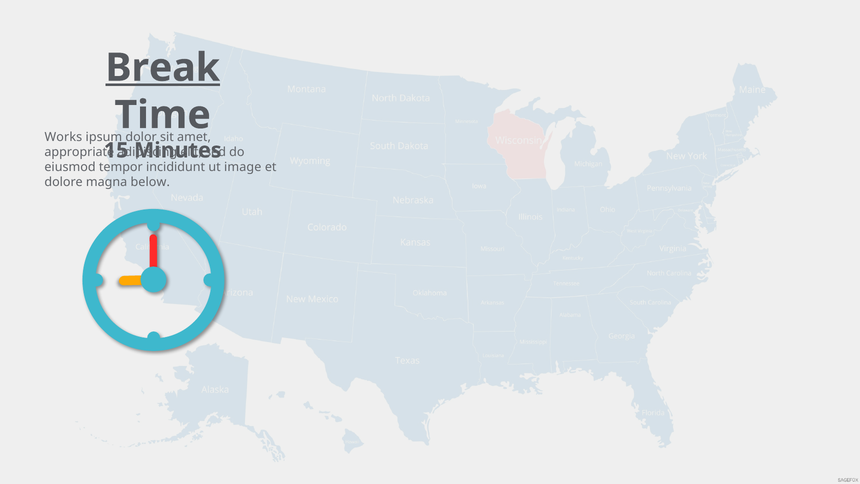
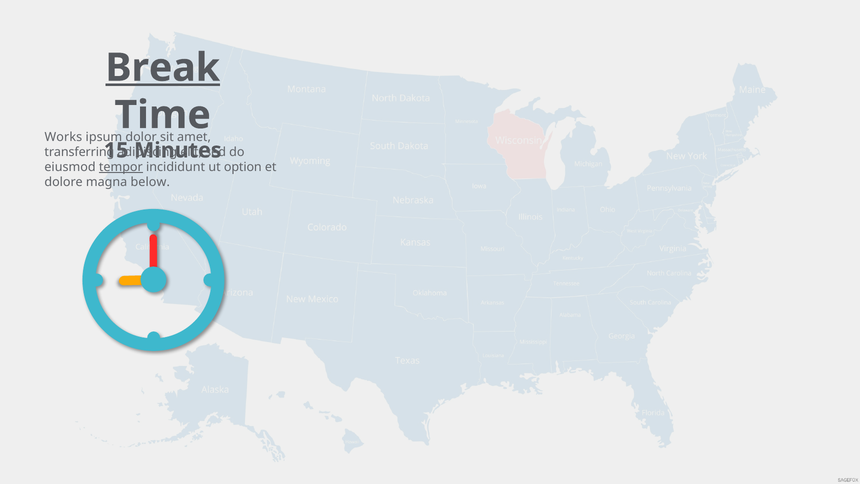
appropriate: appropriate -> transferring (79, 152)
tempor underline: none -> present (121, 167)
image: image -> option (243, 167)
